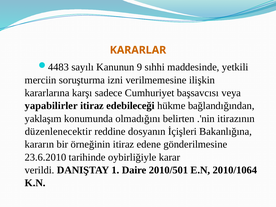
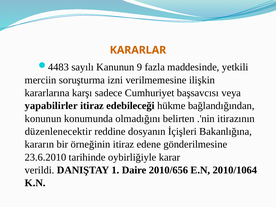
sıhhi: sıhhi -> fazla (155, 67)
yaklaşım: yaklaşım -> konunun (43, 119)
2010/501: 2010/501 -> 2010/656 (168, 170)
